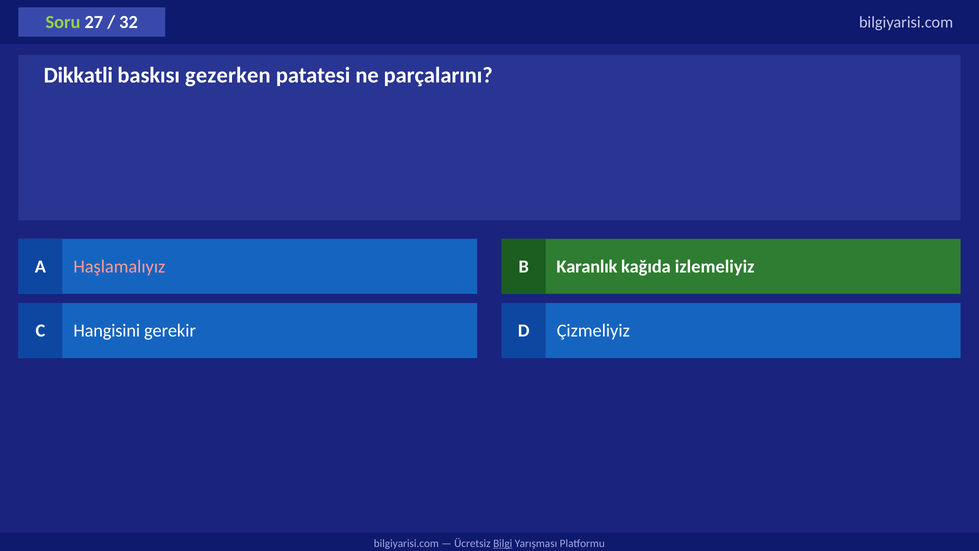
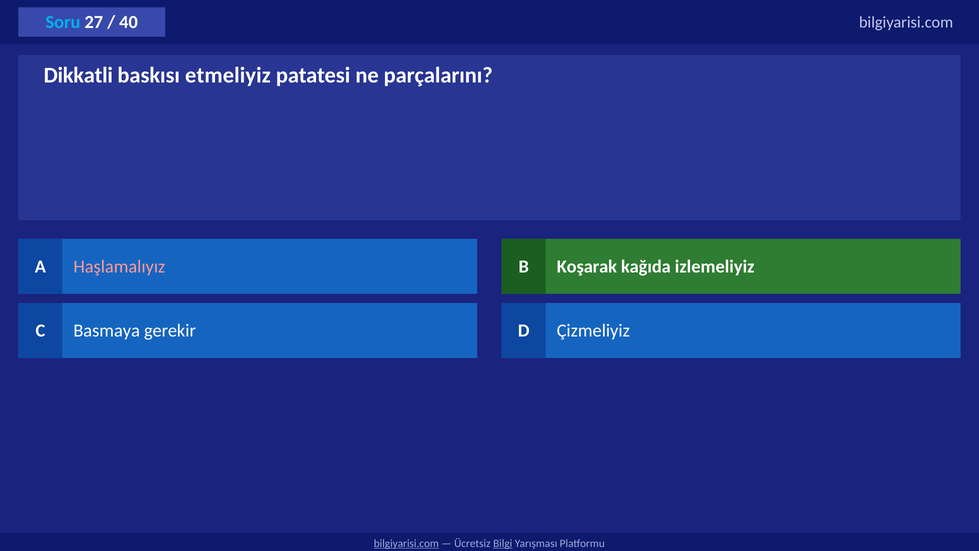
Soru colour: light green -> light blue (63, 22)
32: 32 -> 40 (129, 22)
gezerken: gezerken -> etmeliyiz (228, 75)
Karanlık: Karanlık -> Koşarak (587, 266)
Hangisini: Hangisini -> Basmaya (107, 331)
bilgiyarisi.com underline: none -> present (406, 543)
